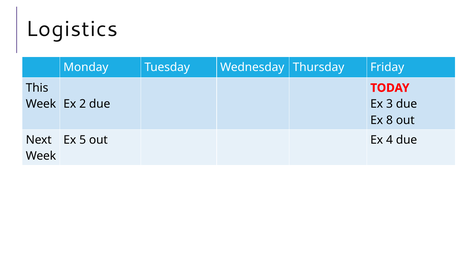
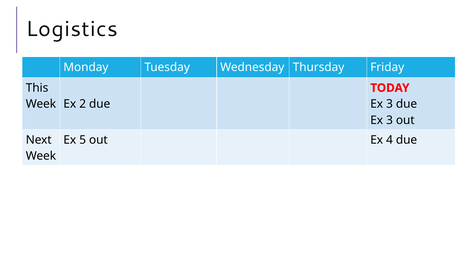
8: 8 -> 3 (390, 120)
